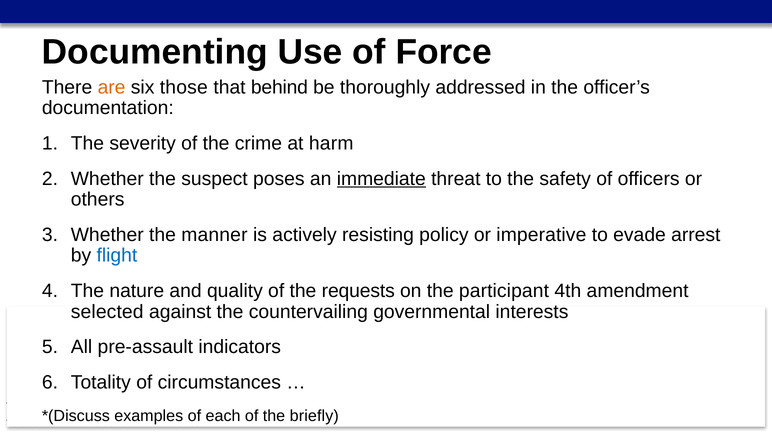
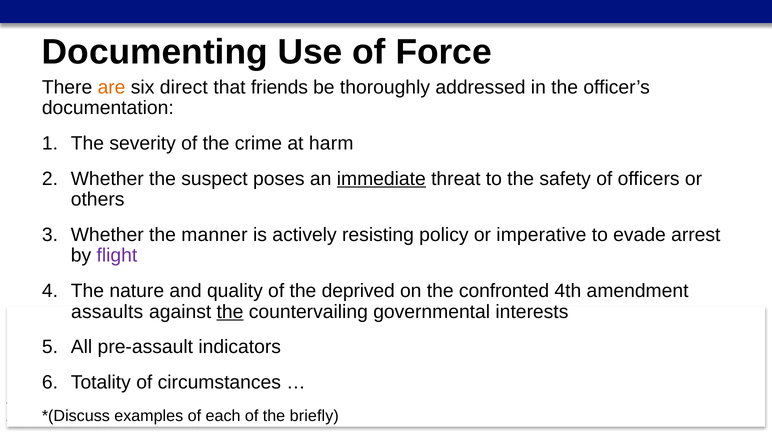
those: those -> direct (184, 87)
behind: behind -> friends (279, 87)
flight colour: blue -> purple (117, 256)
requests: requests -> deprived (358, 291)
participant: participant -> confronted (504, 291)
selected: selected -> assaults (107, 312)
the underline: none -> present (230, 312)
